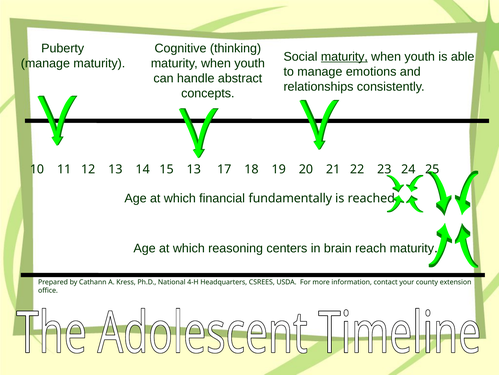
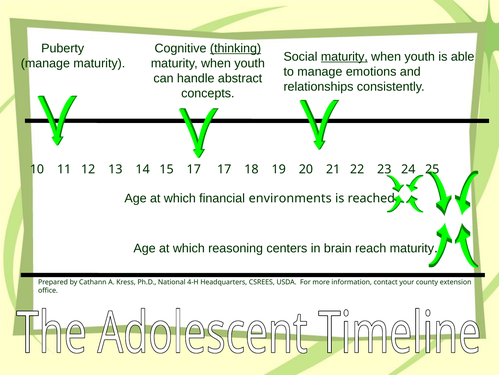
thinking underline: none -> present (236, 48)
15 13: 13 -> 17 (194, 169)
fundamentally: fundamentally -> environments (290, 198)
